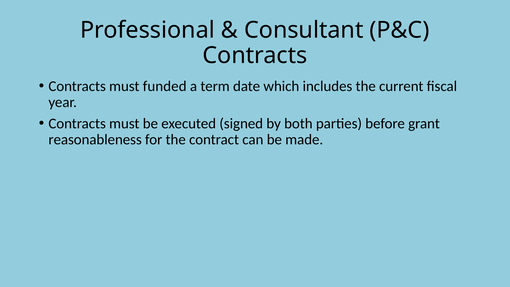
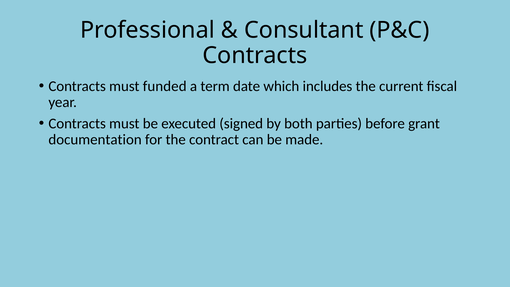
reasonableness: reasonableness -> documentation (95, 140)
